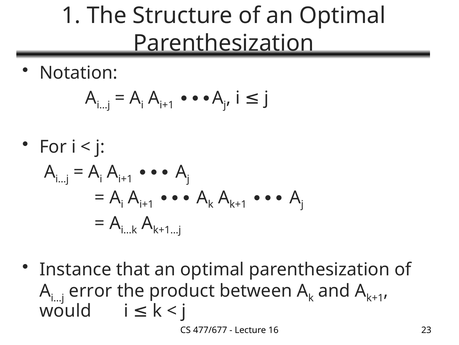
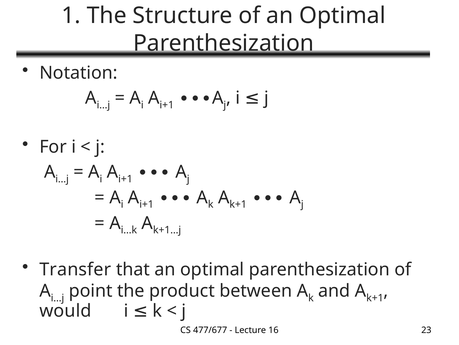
Instance: Instance -> Transfer (75, 269)
error: error -> point (91, 290)
